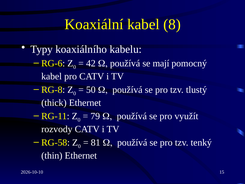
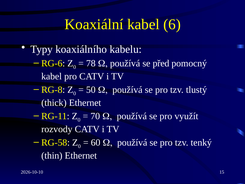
8: 8 -> 6 (172, 24)
42: 42 -> 78 (91, 63)
mají: mají -> před (161, 63)
79: 79 -> 70 (95, 116)
81: 81 -> 60 (96, 142)
